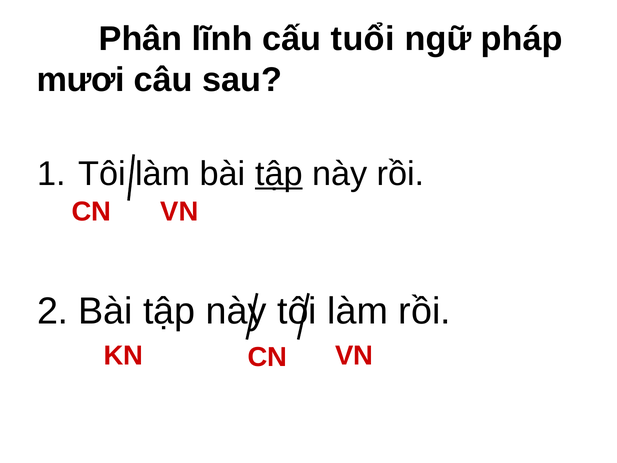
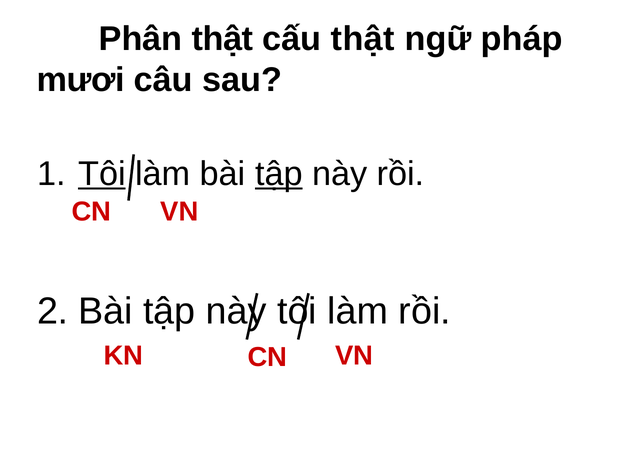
Phân lĩnh: lĩnh -> thật (222, 39)
cấu tuổi: tuổi -> thật (363, 39)
Tôi underline: none -> present (102, 174)
